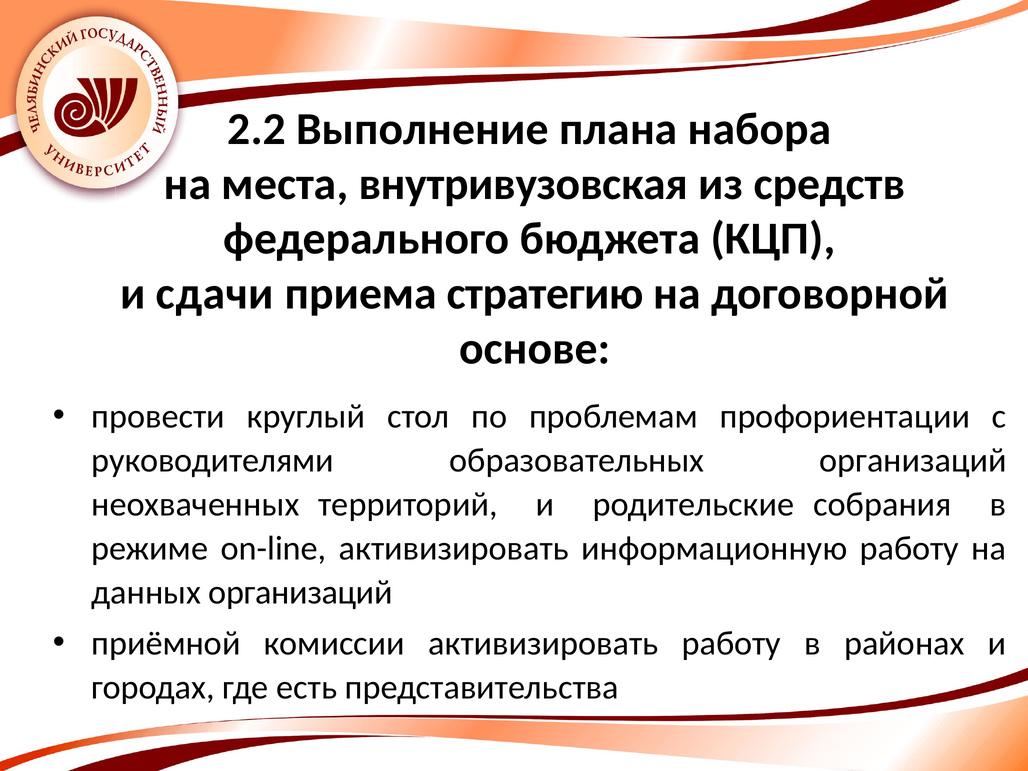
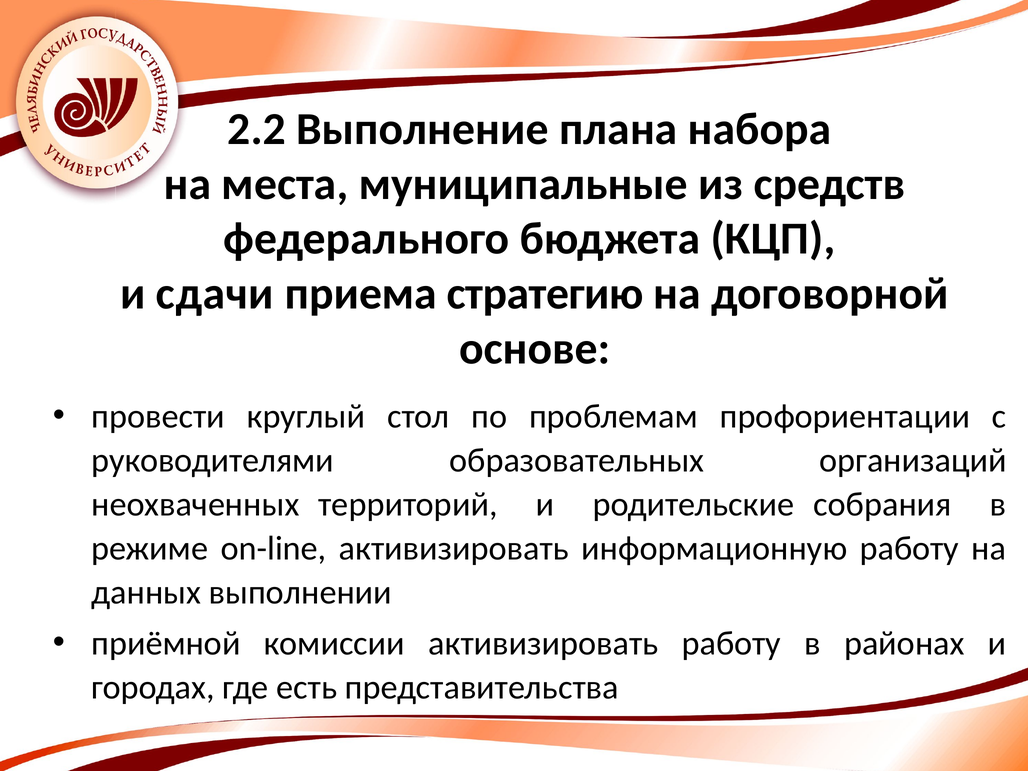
внутривузовская: внутривузовская -> муниципальные (523, 184)
данных организаций: организаций -> выполнении (300, 592)
